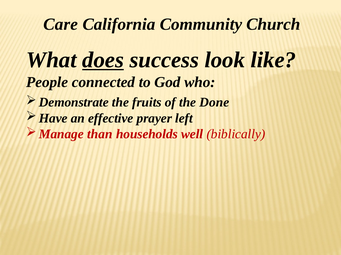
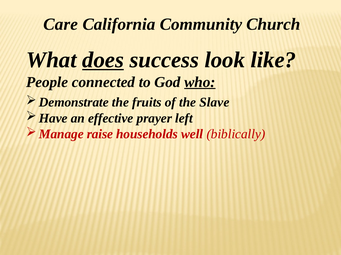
who underline: none -> present (200, 82)
Done: Done -> Slave (214, 103)
than: than -> raise (100, 134)
